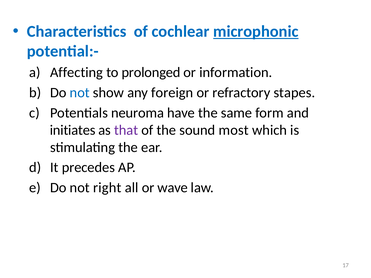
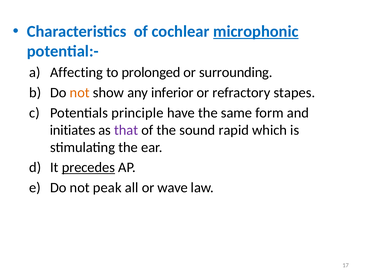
information: information -> surrounding (236, 73)
not colour: blue -> orange (80, 93)
foreign: foreign -> inferior (172, 93)
neuroma: neuroma -> principle (137, 113)
most: most -> rapid (234, 130)
precedes underline: none -> present (88, 168)
right: right -> peak (107, 188)
